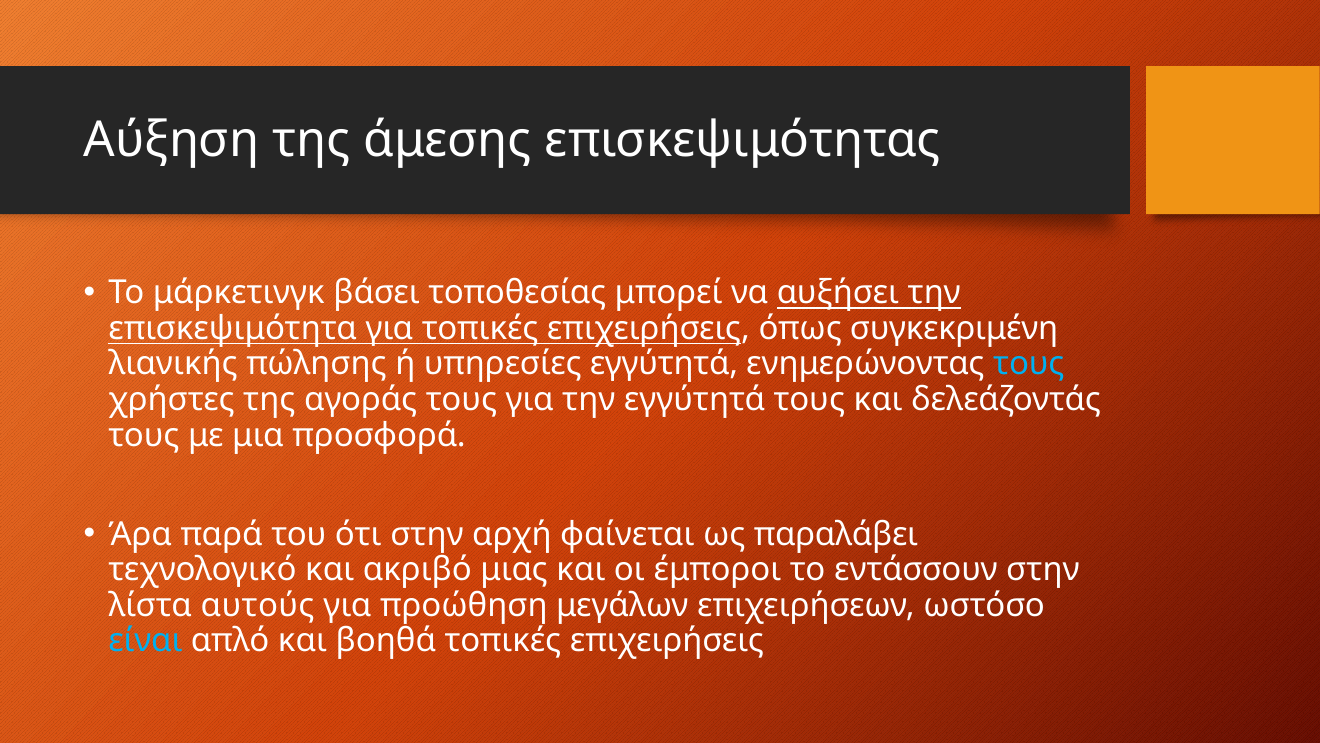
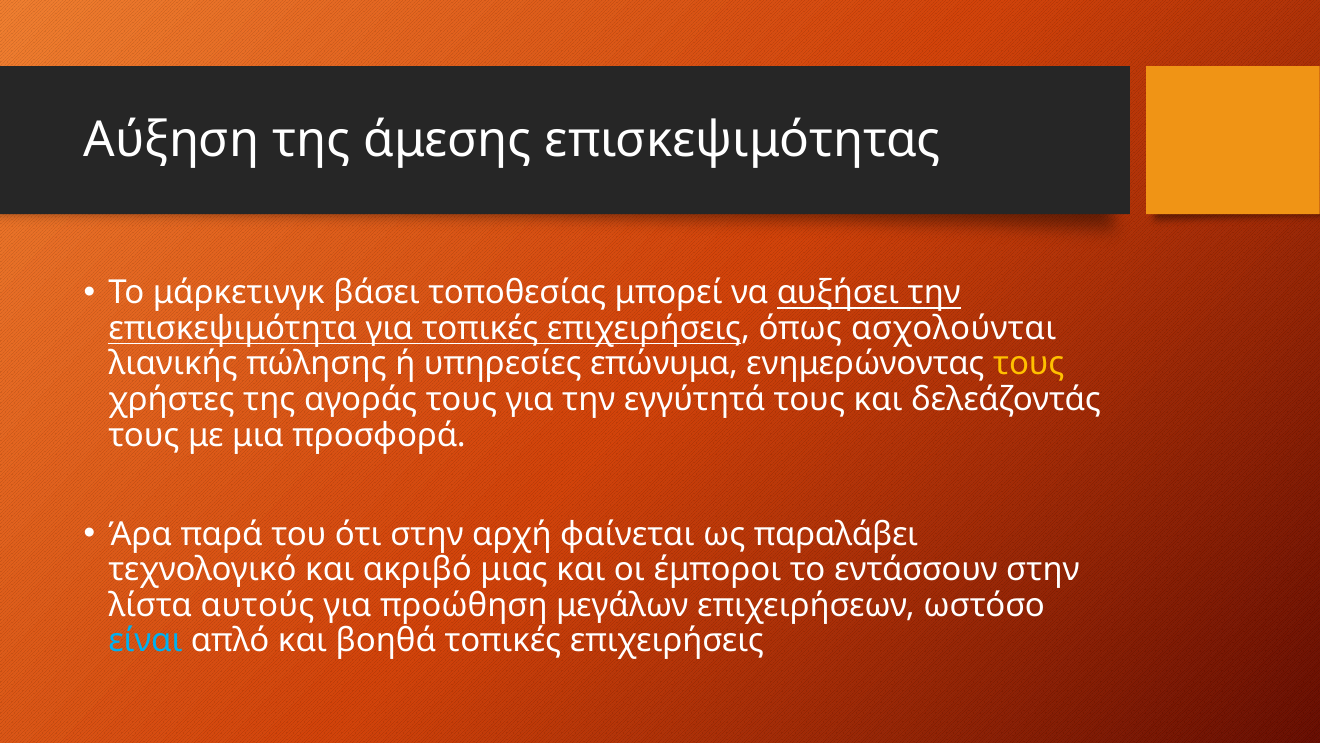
συγκεκριμένη: συγκεκριμένη -> ασχολούνται (954, 328)
υπηρεσίες εγγύτητά: εγγύτητά -> επώνυμα (664, 364)
τους colour: light blue -> yellow (1029, 364)
